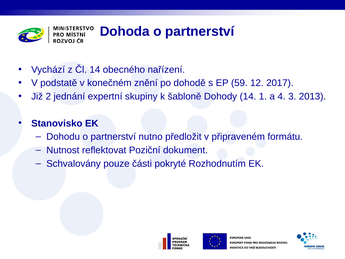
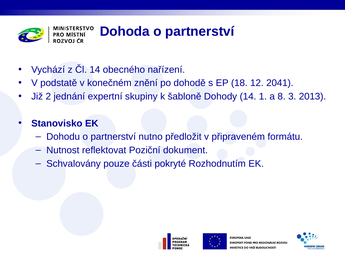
59: 59 -> 18 (239, 83)
2017: 2017 -> 2041 (280, 83)
4: 4 -> 8 (282, 96)
